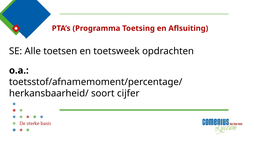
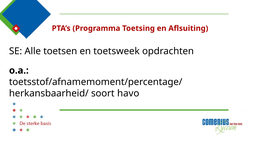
cijfer: cijfer -> havo (128, 93)
